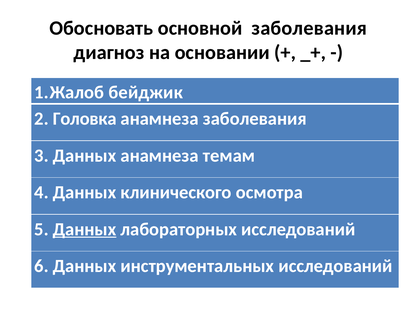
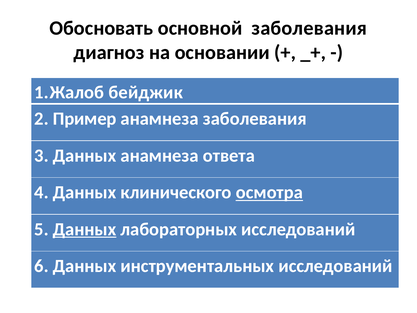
Головка: Головка -> Пример (85, 119)
темам: темам -> ответа (229, 155)
осмотра underline: none -> present (269, 192)
